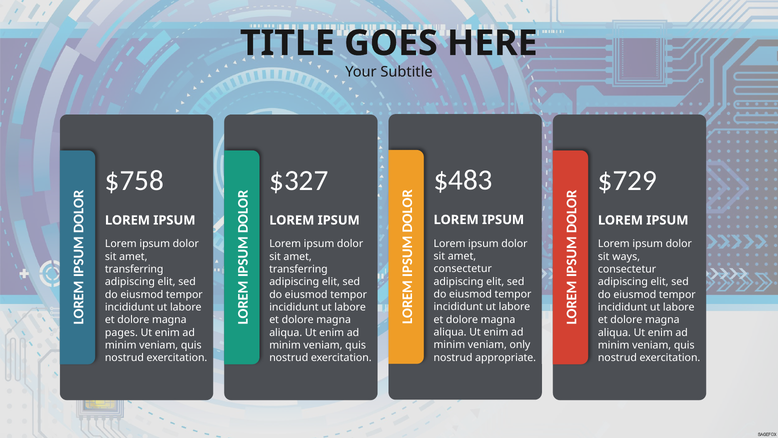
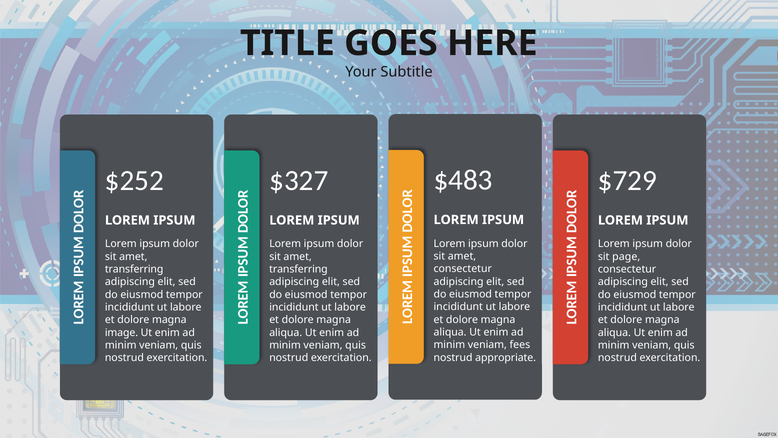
$758: $758 -> $252 (134, 180)
ways: ways -> page (626, 256)
pages: pages -> image (121, 332)
only: only -> fees (520, 345)
